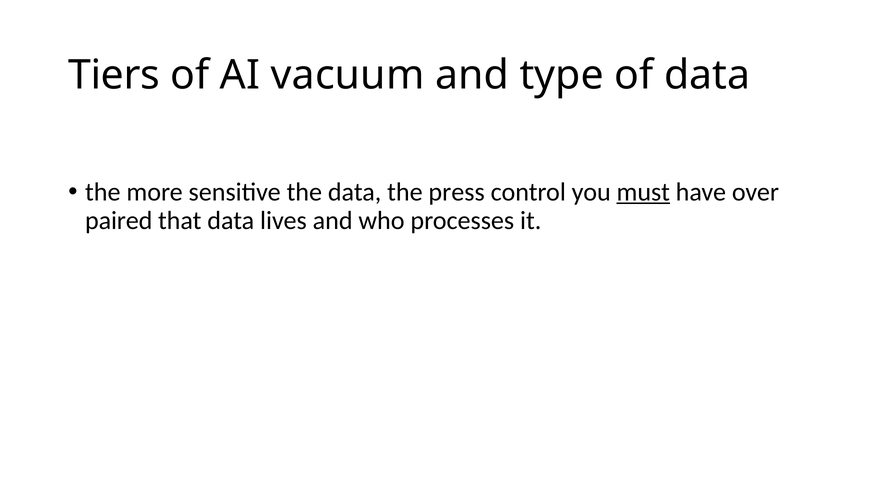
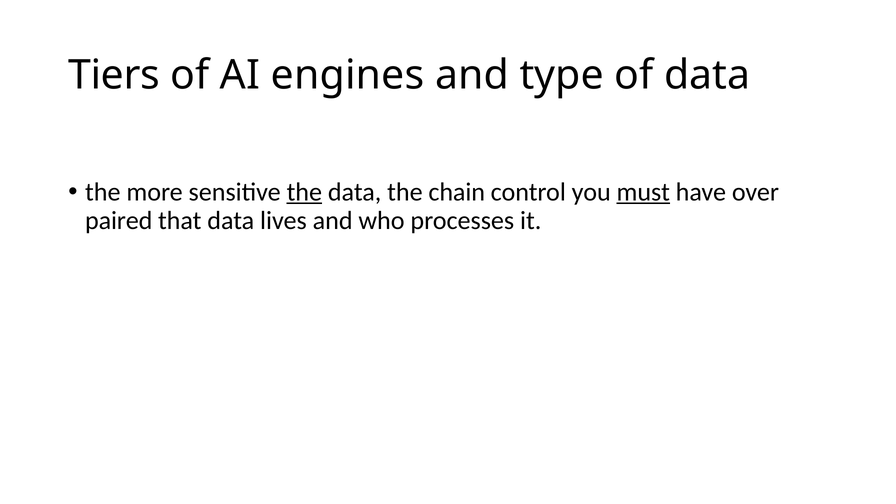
vacuum: vacuum -> engines (348, 75)
the underline: none -> present (304, 192)
press: press -> chain (457, 192)
